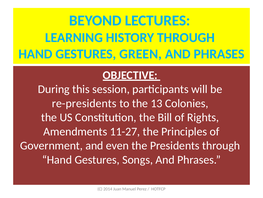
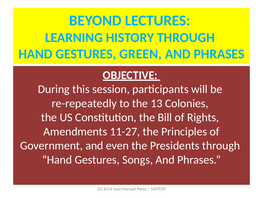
re-presidents: re-presidents -> re-repeatedly (84, 103)
